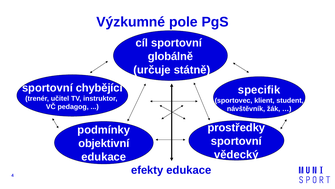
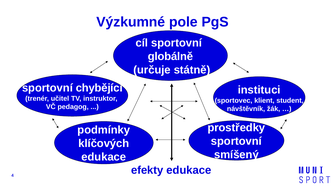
specifik: specifik -> instituci (259, 90)
objektivní: objektivní -> klíčových (104, 143)
vědecký: vědecký -> smíšený (236, 154)
